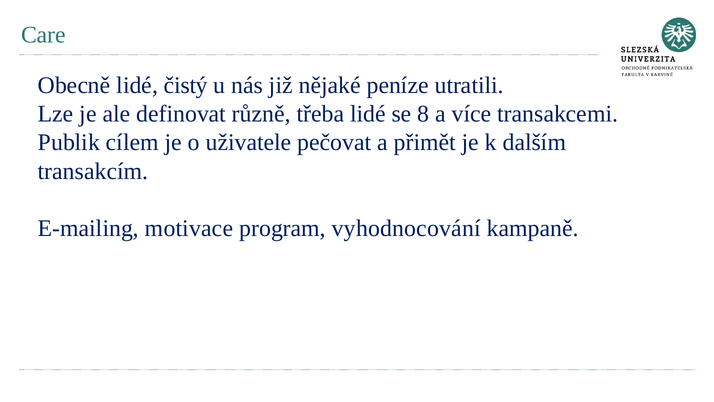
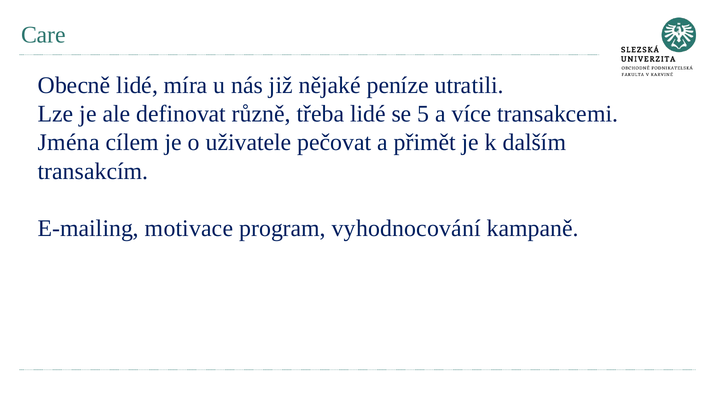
čistý: čistý -> míra (186, 85)
8: 8 -> 5 (423, 114)
Publik: Publik -> Jména (69, 142)
